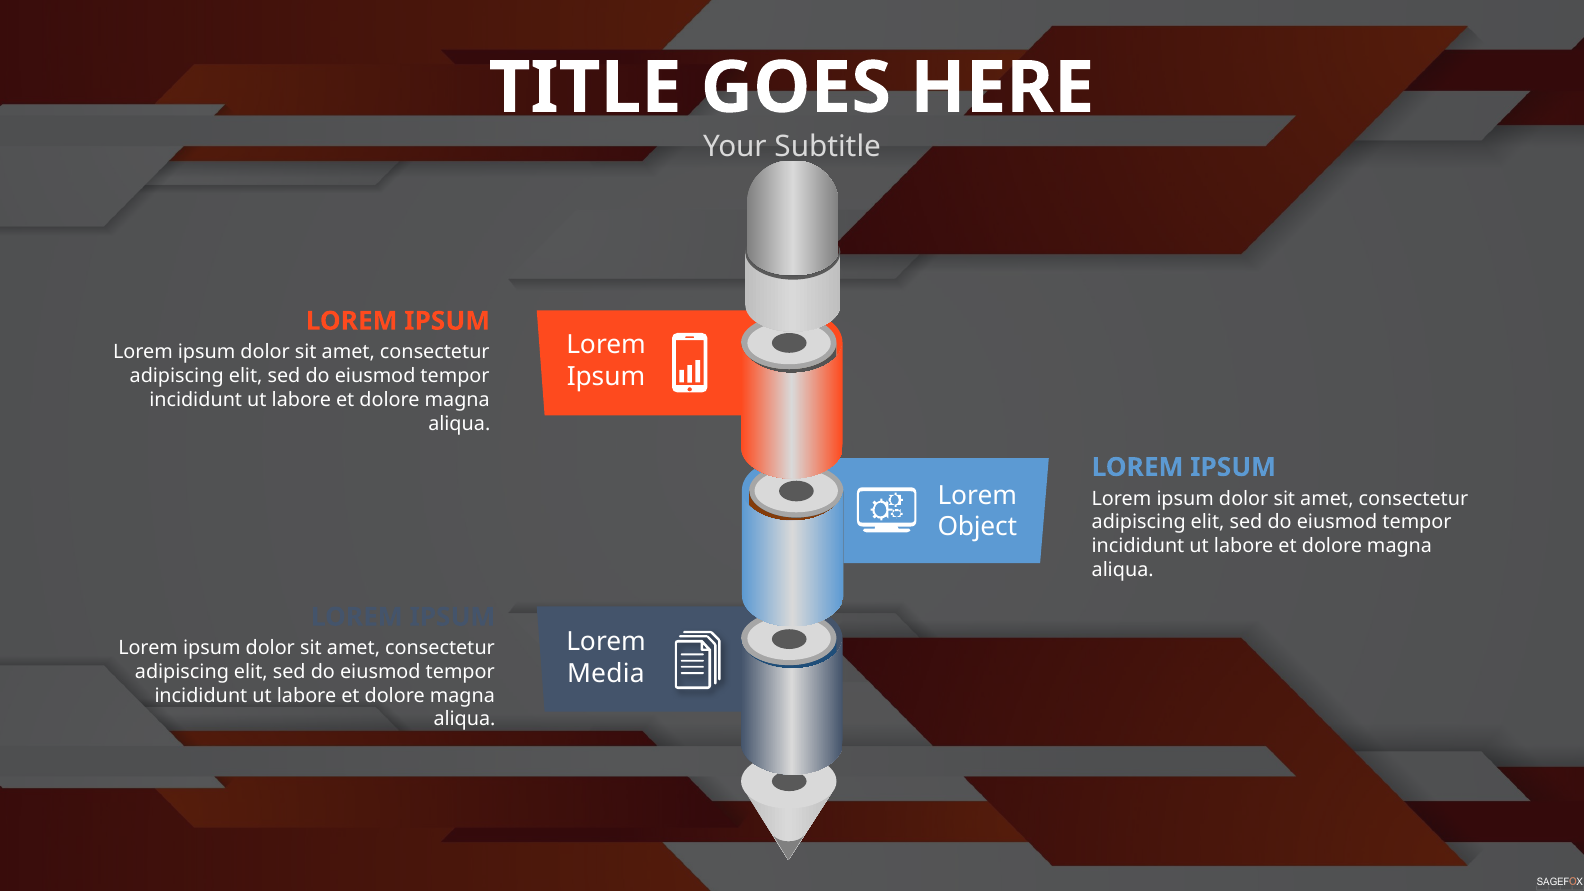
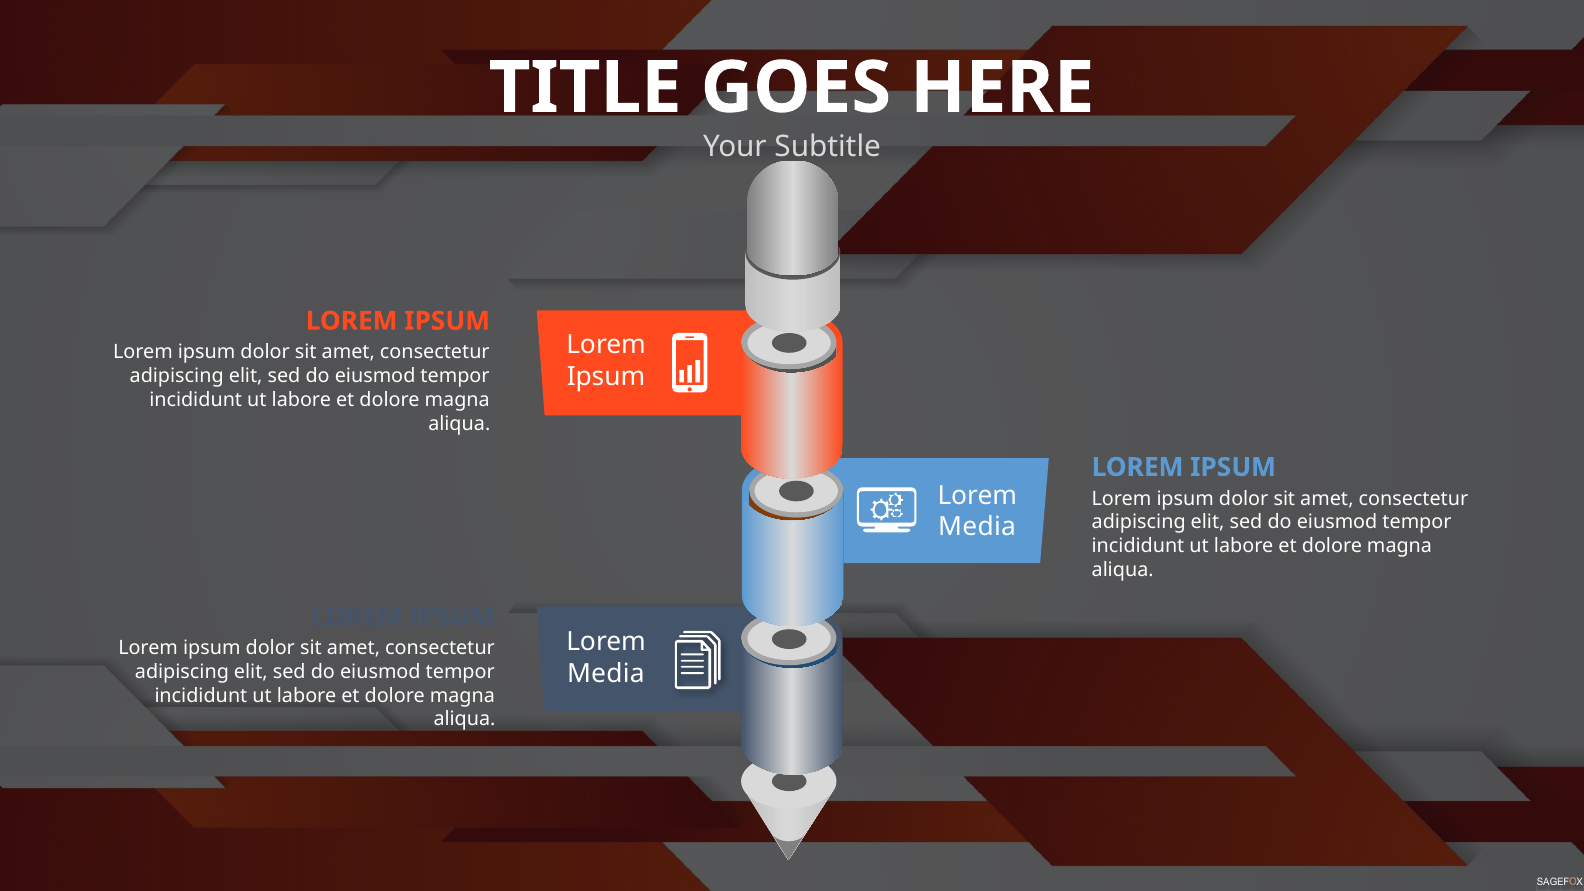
Object: Object -> Media (977, 527)
